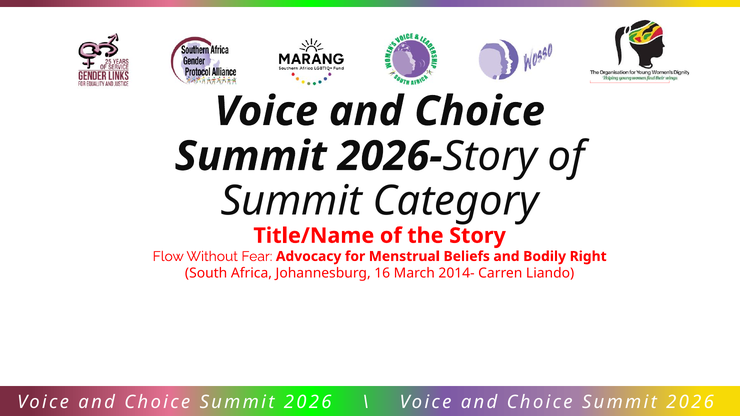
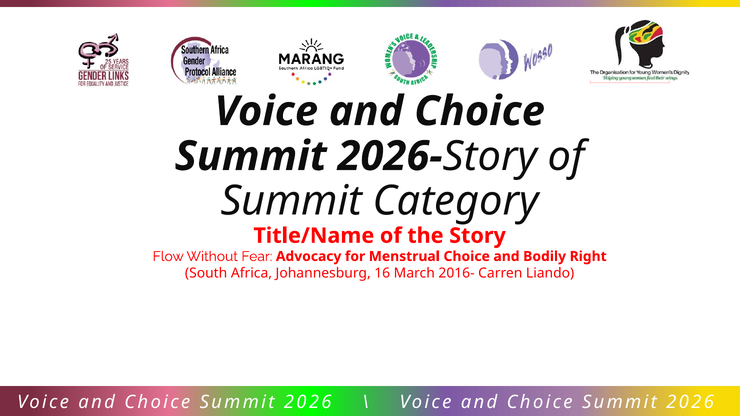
Menstrual Beliefs: Beliefs -> Choice (467, 257)
2014-: 2014- -> 2016- (457, 273)
